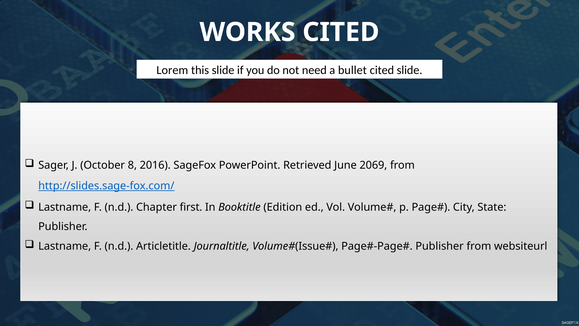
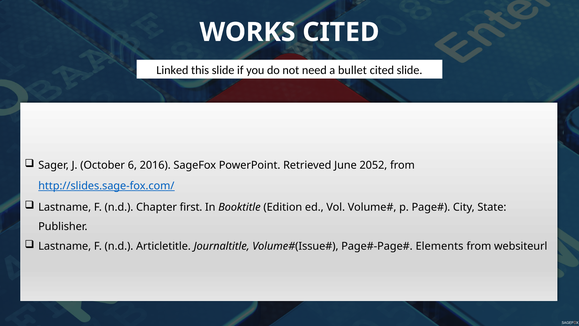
Lorem: Lorem -> Linked (172, 70)
8: 8 -> 6 (132, 165)
2069: 2069 -> 2052 (373, 165)
Publisher: Publisher -> Elements (440, 246)
